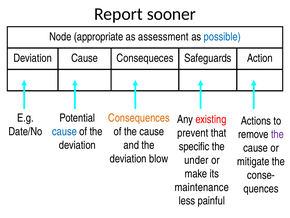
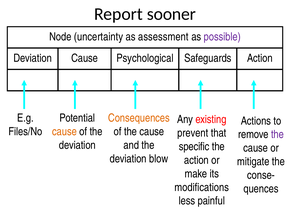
appropriate: appropriate -> uncertainty (98, 37)
possible colour: blue -> purple (222, 37)
Consequeces: Consequeces -> Psychological (145, 58)
Date/No: Date/No -> Files/No (25, 131)
cause colour: blue -> orange (64, 131)
under: under -> action (196, 160)
maintenance: maintenance -> modifications (202, 187)
